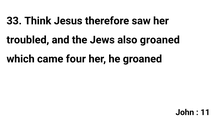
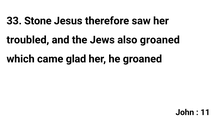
Think: Think -> Stone (38, 21)
four: four -> glad (76, 59)
